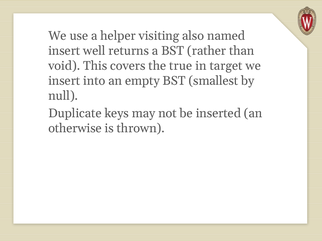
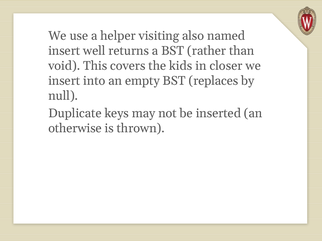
true: true -> kids (181, 66)
target: target -> closer (226, 66)
smallest: smallest -> replaces (213, 81)
